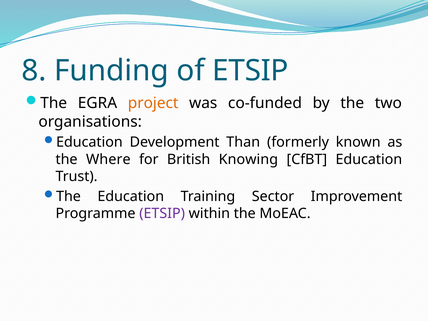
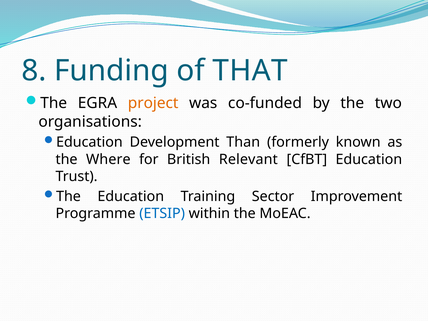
of ETSIP: ETSIP -> THAT (250, 71)
Knowing: Knowing -> Relevant (248, 159)
ETSIP colour: purple -> blue (162, 214)
